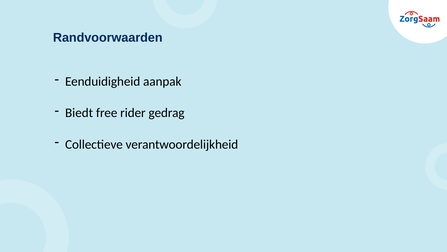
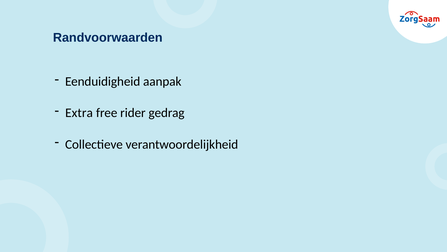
Biedt: Biedt -> Extra (79, 113)
